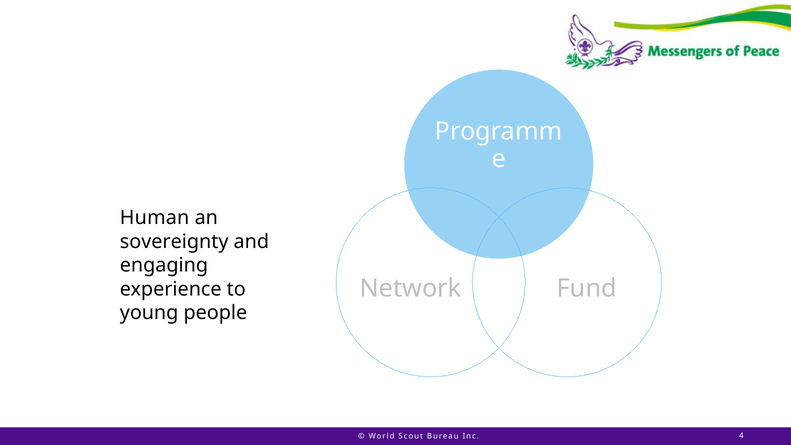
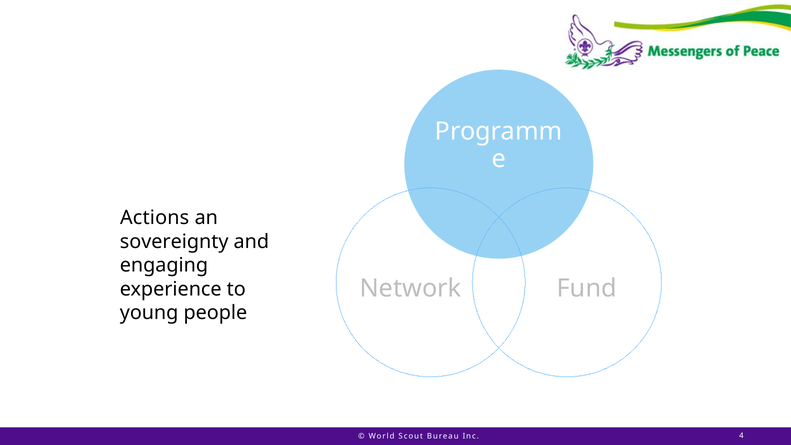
Human: Human -> Actions (155, 218)
